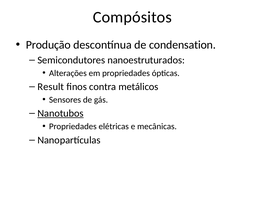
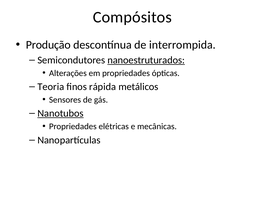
condensation: condensation -> interrompida (182, 45)
nanoestruturados underline: none -> present (146, 60)
Result: Result -> Teoria (51, 87)
contra: contra -> rápida (103, 87)
